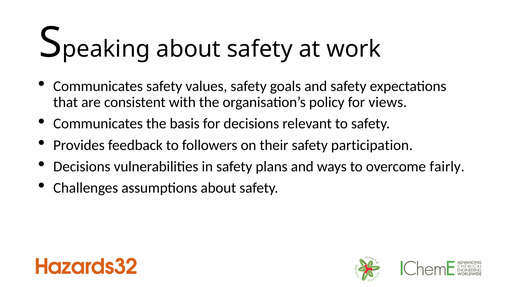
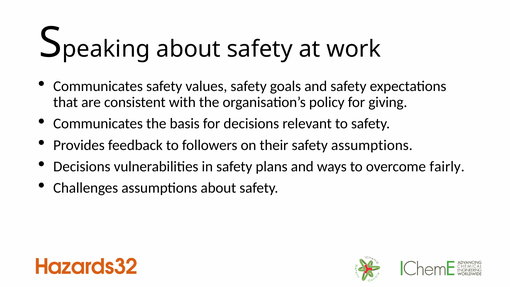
views: views -> giving (388, 102)
safety participation: participation -> assumptions (372, 145)
